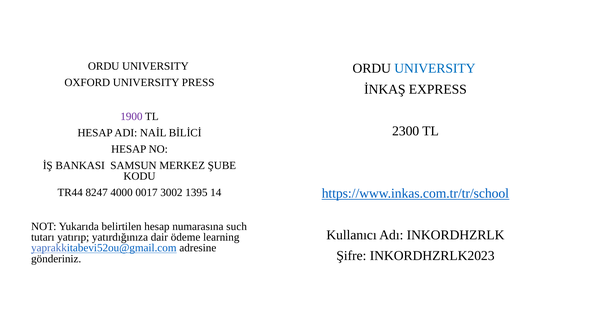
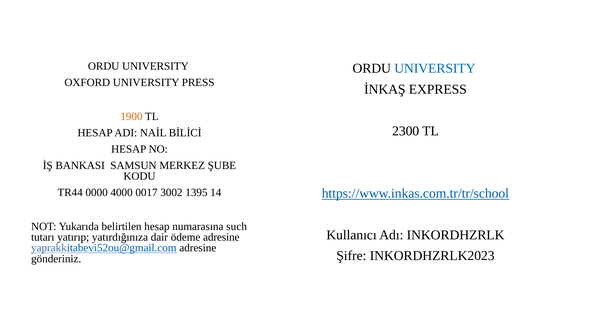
1900 colour: purple -> orange (131, 116)
8247: 8247 -> 0000 (97, 192)
ödeme learning: learning -> adresine (221, 237)
